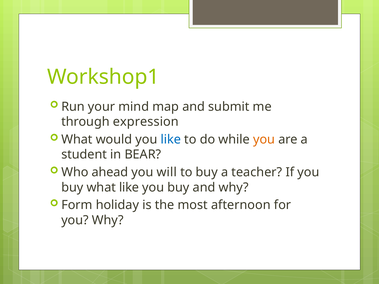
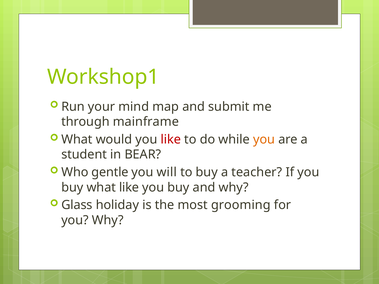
expression: expression -> mainframe (146, 122)
like colour: blue -> red (171, 140)
ahead: ahead -> gentle (110, 172)
Form: Form -> Glass (77, 205)
afternoon: afternoon -> grooming (241, 205)
